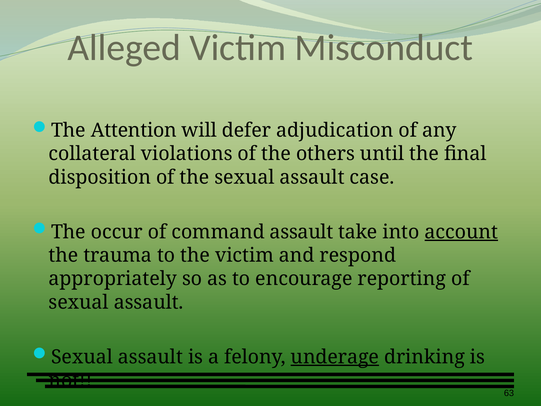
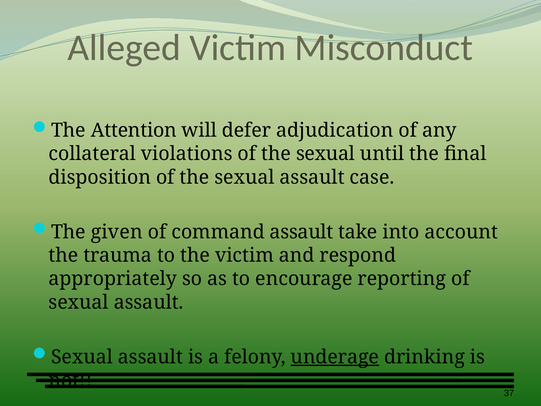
violations of the others: others -> sexual (326, 154)
occur: occur -> given (117, 232)
account underline: present -> none (461, 232)
63: 63 -> 37 (509, 393)
